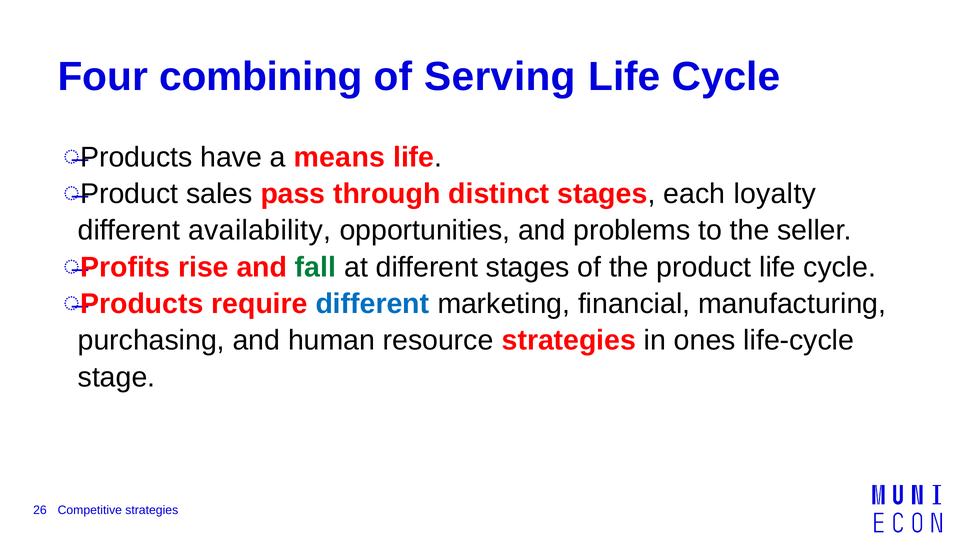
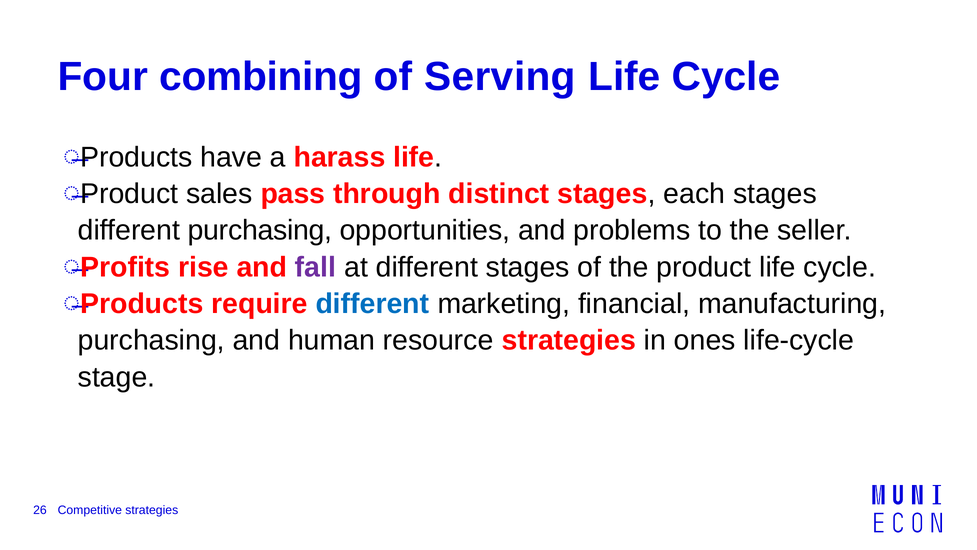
means: means -> harass (340, 157)
each loyalty: loyalty -> stages (775, 194)
different availability: availability -> purchasing (260, 230)
fall colour: green -> purple (315, 267)
